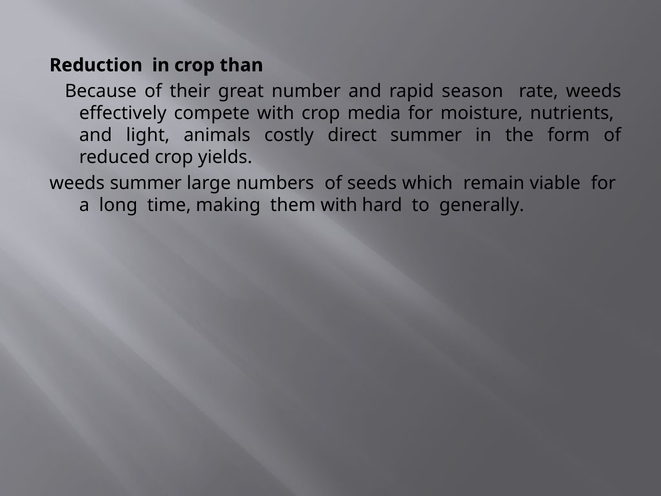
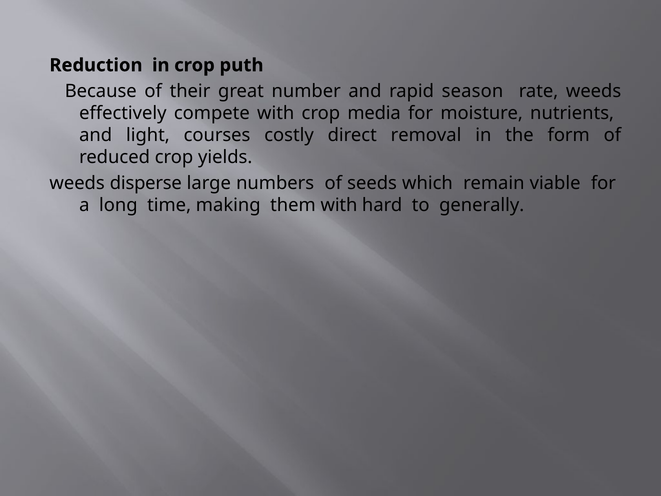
than: than -> puth (241, 65)
animals: animals -> courses (217, 135)
direct summer: summer -> removal (426, 135)
weeds summer: summer -> disperse (146, 183)
